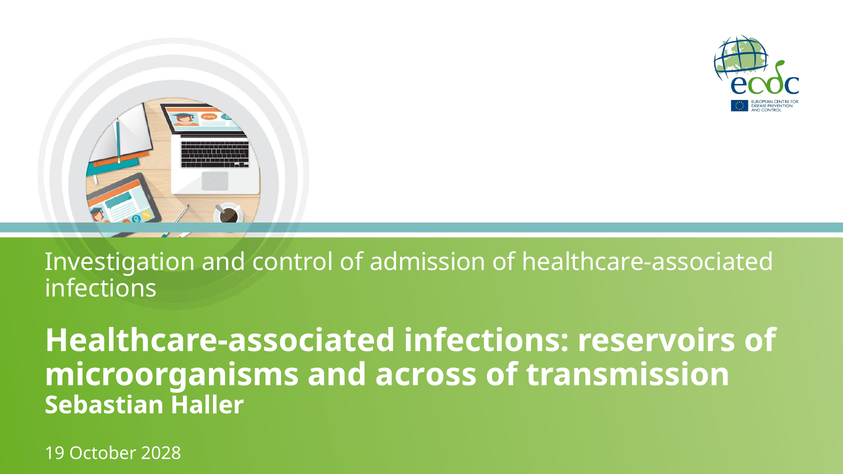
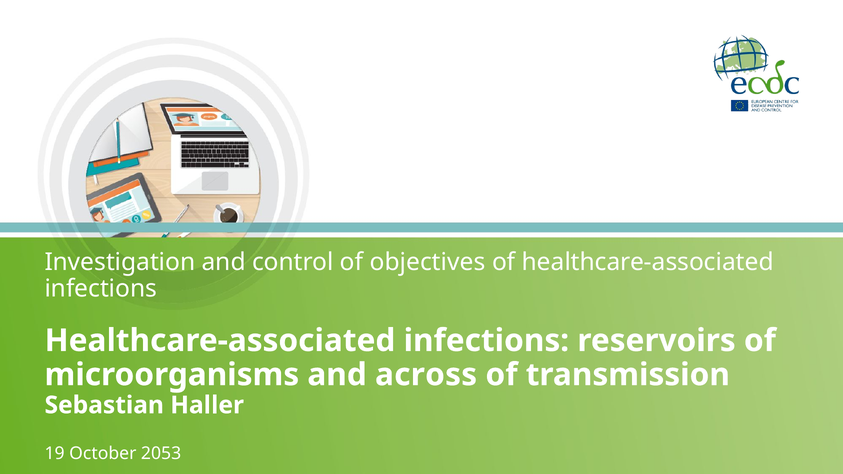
admission: admission -> objectives (428, 262)
2028: 2028 -> 2053 (161, 454)
